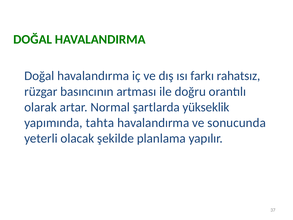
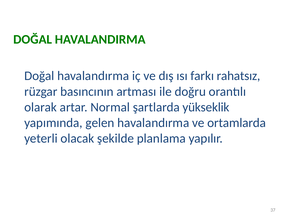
tahta: tahta -> gelen (100, 123)
sonucunda: sonucunda -> ortamlarda (237, 123)
